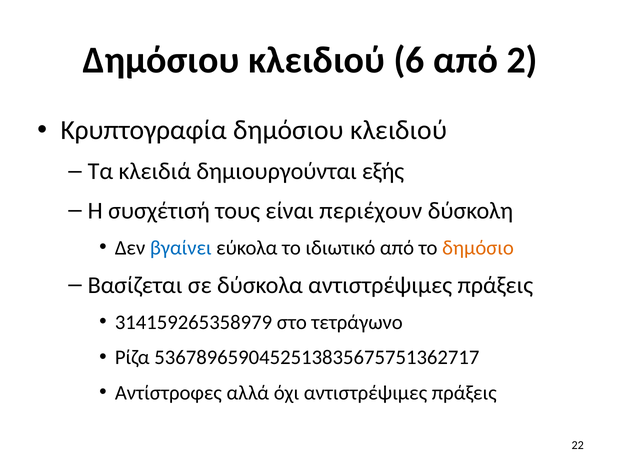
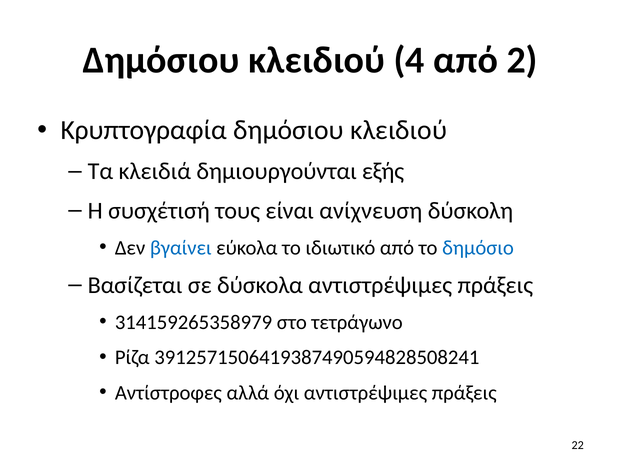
6: 6 -> 4 (409, 60)
περιέχουν: περιέχουν -> ανίχνευση (371, 211)
δημόσιο colour: orange -> blue (478, 248)
5367896590452513835675751362717: 5367896590452513835675751362717 -> 3912571506419387490594828508241 (317, 357)
